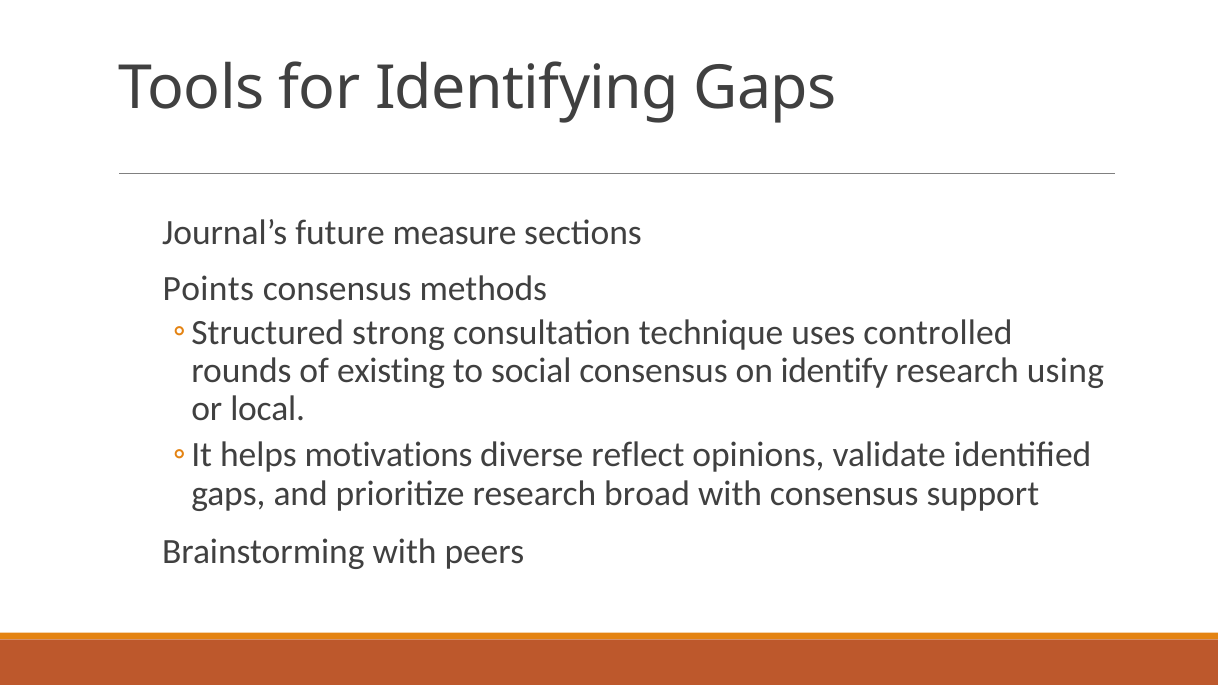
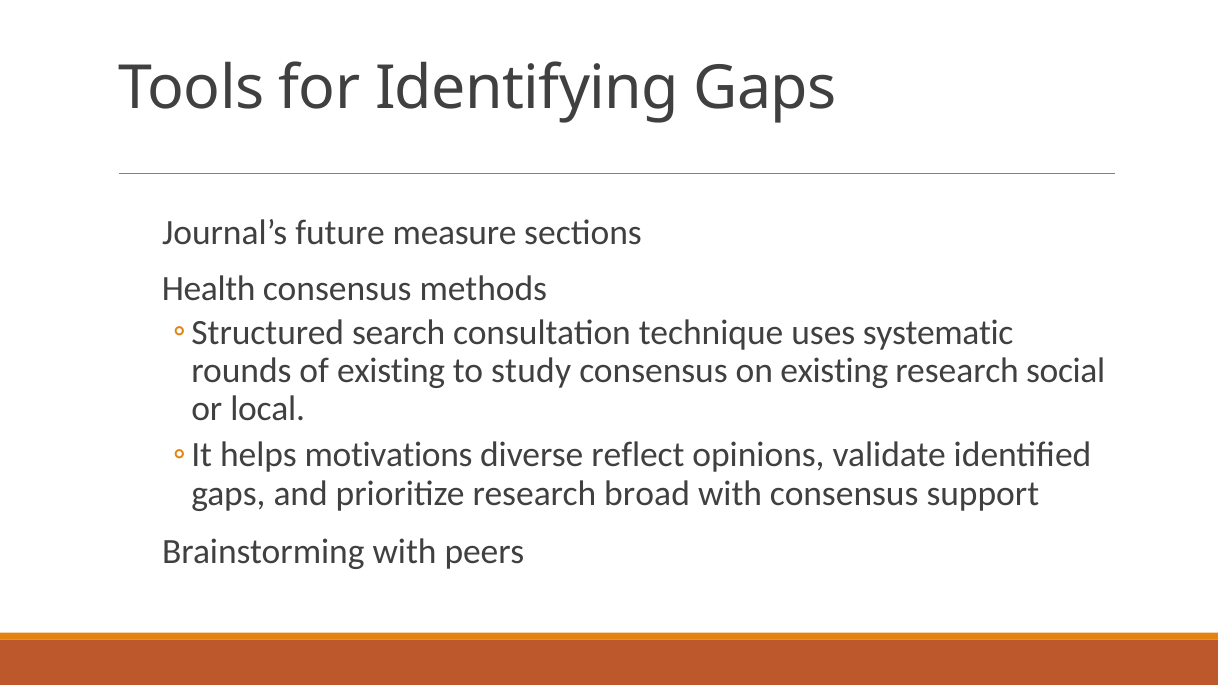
Points: Points -> Health (209, 289)
strong: strong -> search (399, 333)
controlled: controlled -> systematic (938, 333)
social: social -> study (531, 371)
on identify: identify -> existing (834, 371)
using: using -> social (1066, 371)
